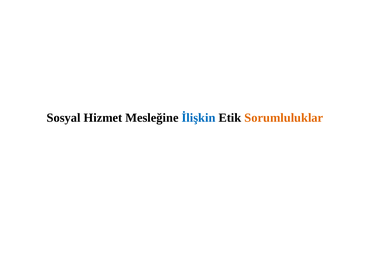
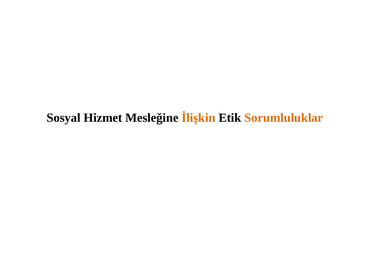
İlişkin colour: blue -> orange (199, 118)
